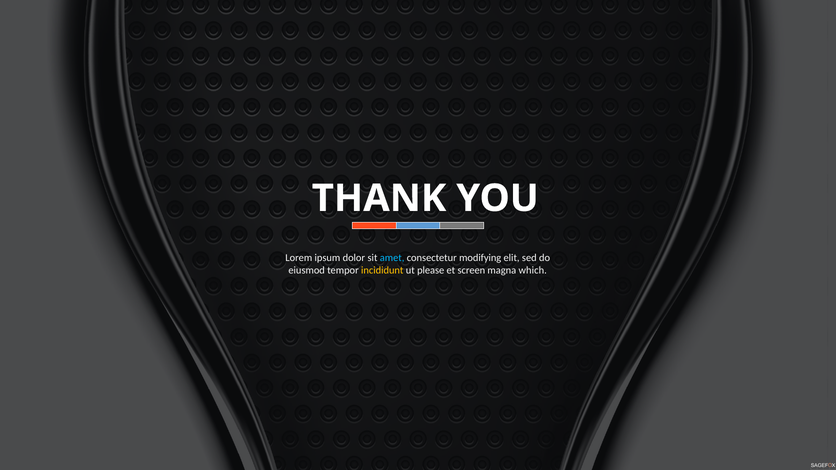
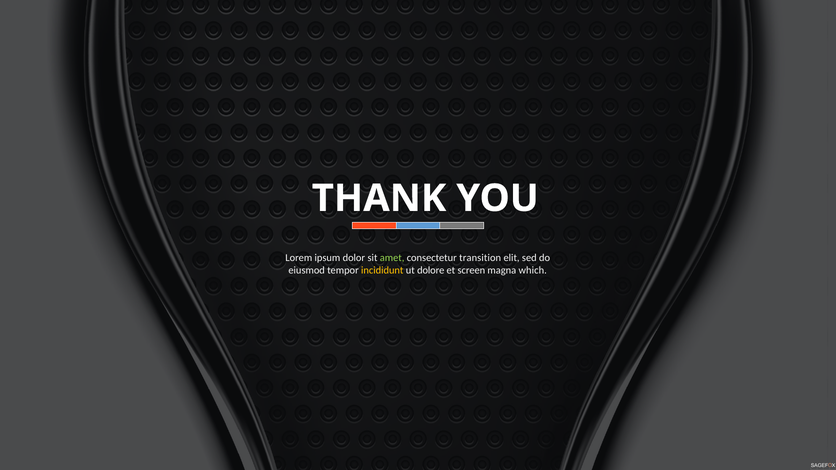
amet colour: light blue -> light green (392, 258)
modifying: modifying -> transition (480, 258)
please: please -> dolore (431, 271)
